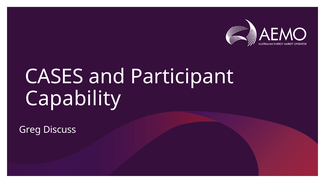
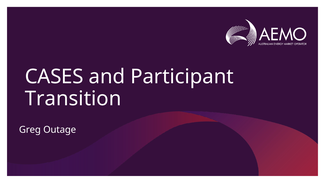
Capability: Capability -> Transition (73, 98)
Discuss: Discuss -> Outage (60, 130)
